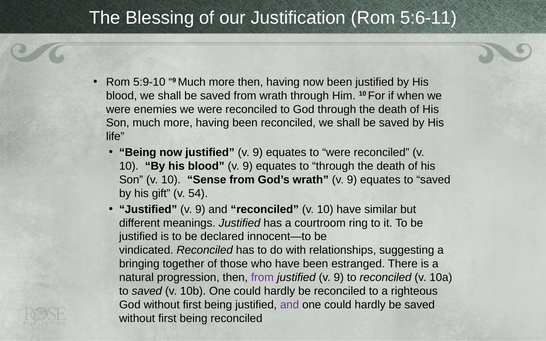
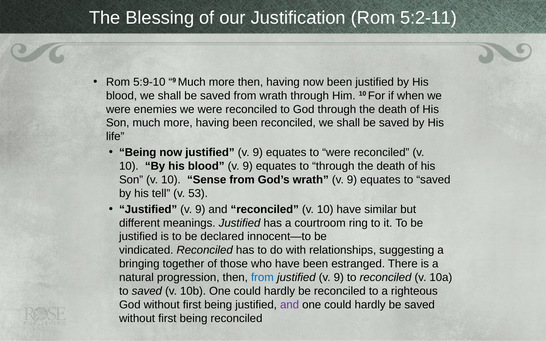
5:6-11: 5:6-11 -> 5:2-11 (429, 18)
gift: gift -> tell (161, 194)
54: 54 -> 53 (198, 194)
from colour: purple -> blue (262, 278)
